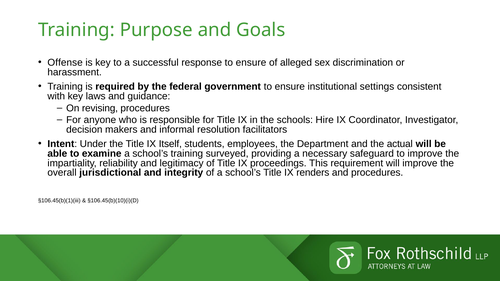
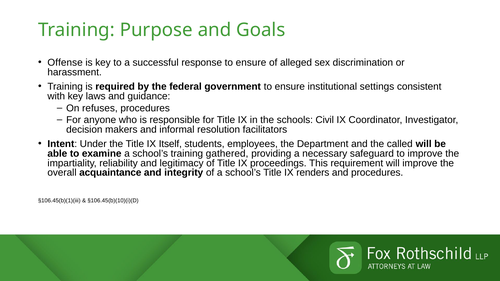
revising: revising -> refuses (100, 108)
Hire: Hire -> Civil (325, 120)
actual: actual -> called (400, 144)
surveyed: surveyed -> gathered (227, 154)
jurisdictional: jurisdictional -> acquaintance (110, 173)
